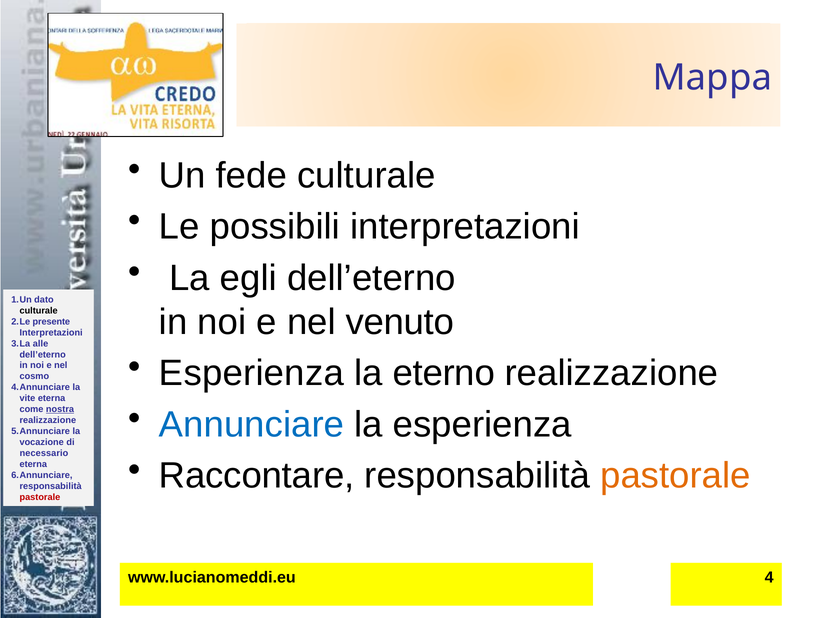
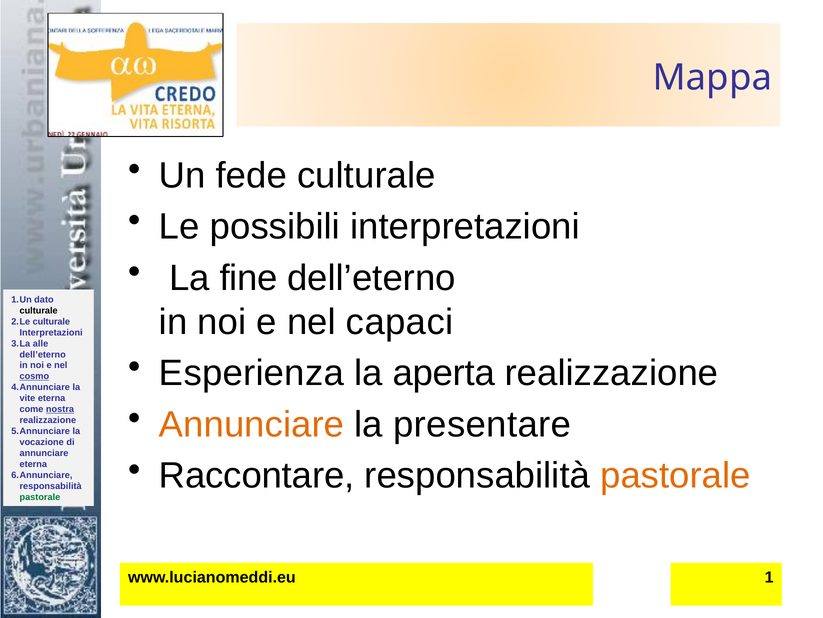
egli: egli -> fine (249, 278)
venuto: venuto -> capaci (400, 322)
presente: presente -> culturale (51, 321)
eterno: eterno -> aperta (444, 373)
cosmo underline: none -> present (34, 376)
Annunciare colour: blue -> orange (252, 424)
la esperienza: esperienza -> presentare (482, 424)
necessario: necessario -> annunciare (44, 453)
pastorale colour: red -> green (40, 496)
4: 4 -> 1 (769, 577)
